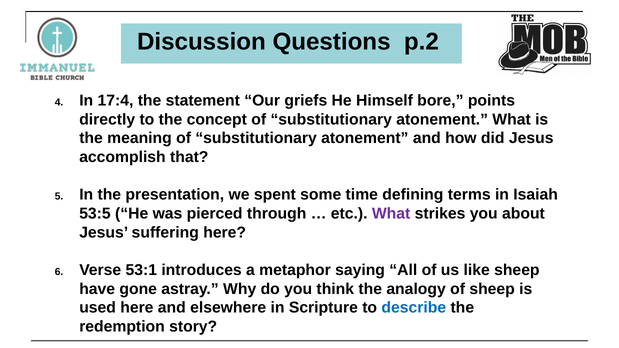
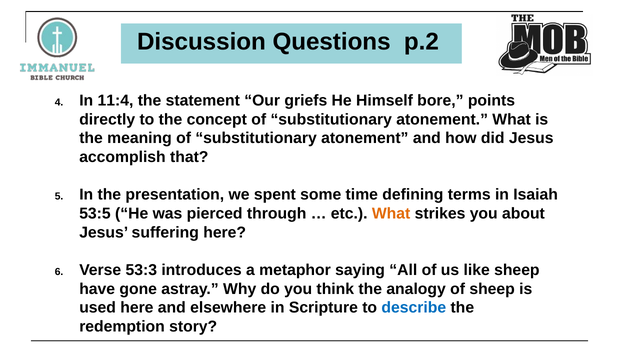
17:4: 17:4 -> 11:4 (115, 101)
What colour: purple -> orange (391, 214)
53:1: 53:1 -> 53:3 (141, 270)
